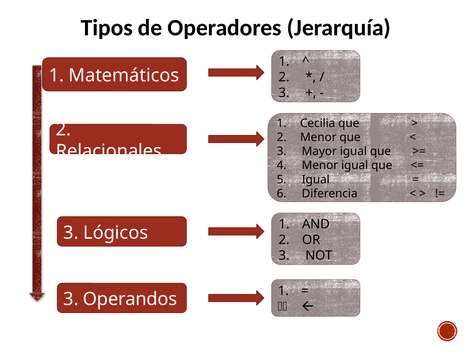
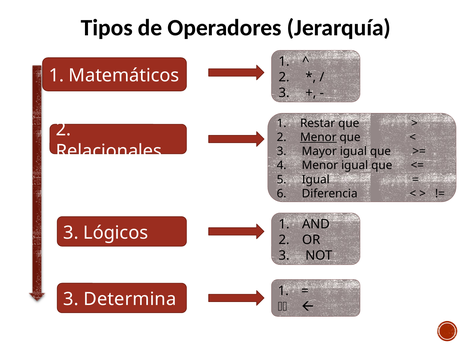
Cecilia: Cecilia -> Restar (318, 123)
Menor underline: none -> present (318, 137)
Operandos: Operandos -> Determina (130, 299)
